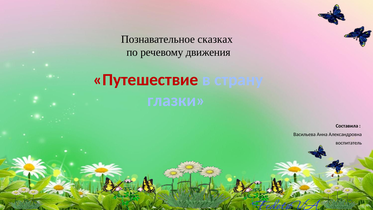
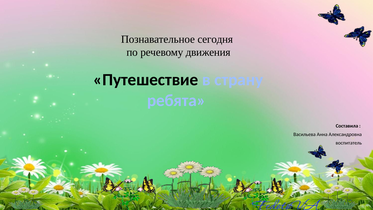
сказках: сказках -> сегодня (215, 39)
Путешествие colour: red -> black (146, 80)
глазки: глазки -> ребята (176, 100)
